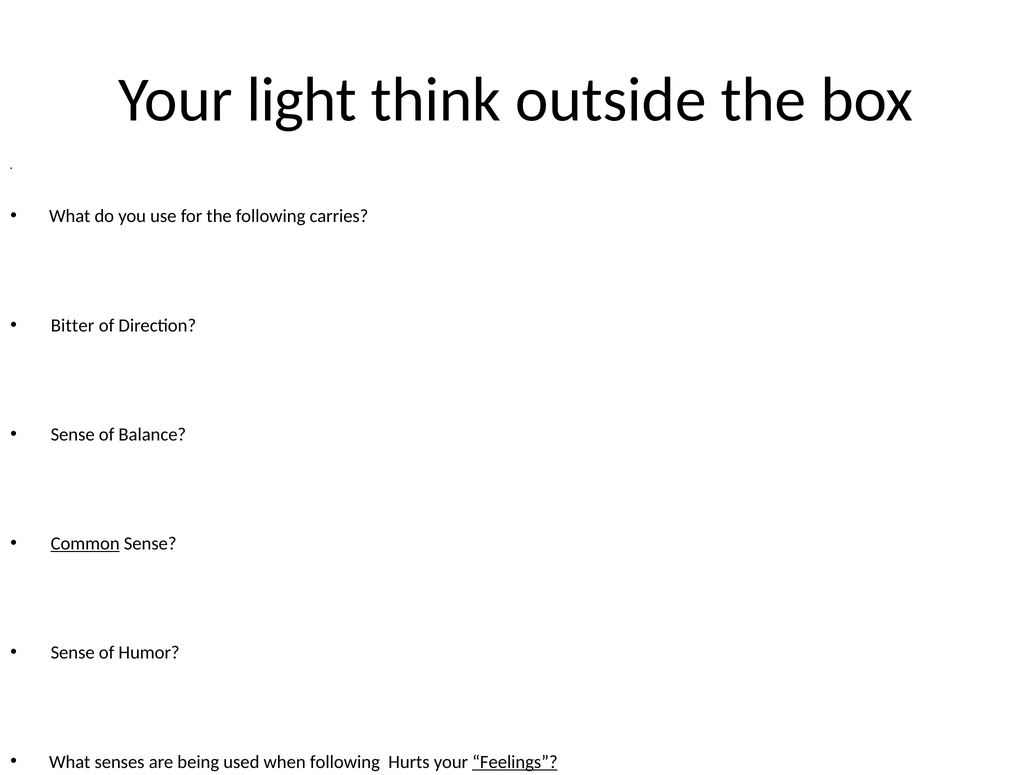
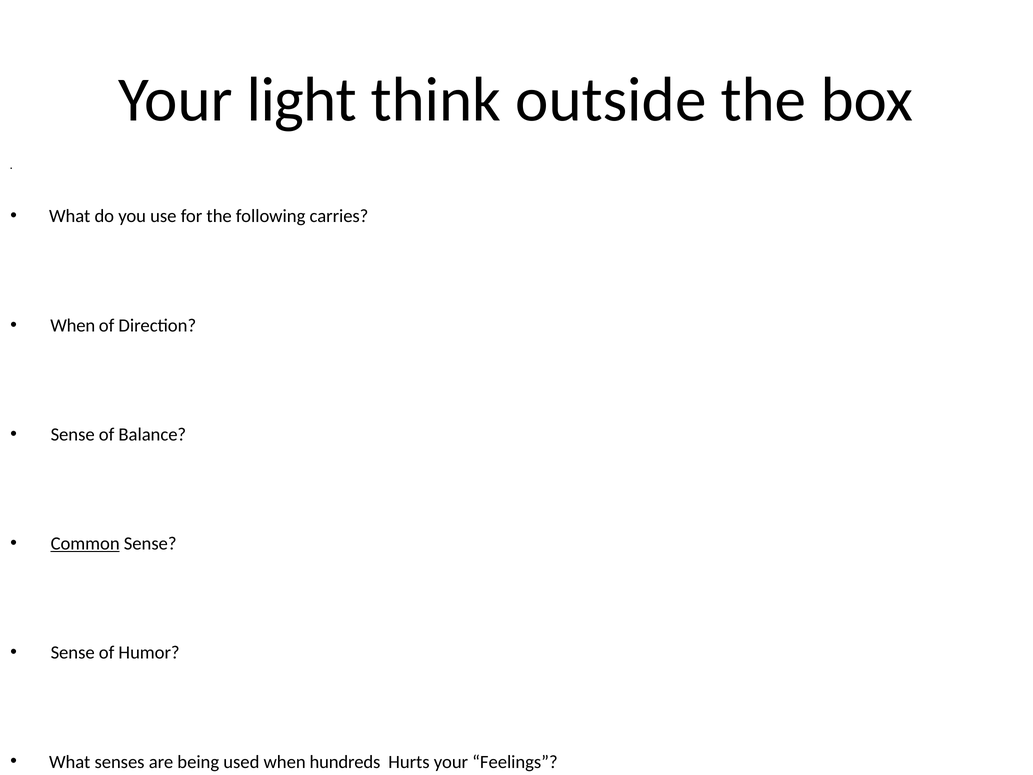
Bitter: Bitter -> When (73, 325)
when following: following -> hundreds (345, 762)
Feelings underline: present -> none (515, 762)
